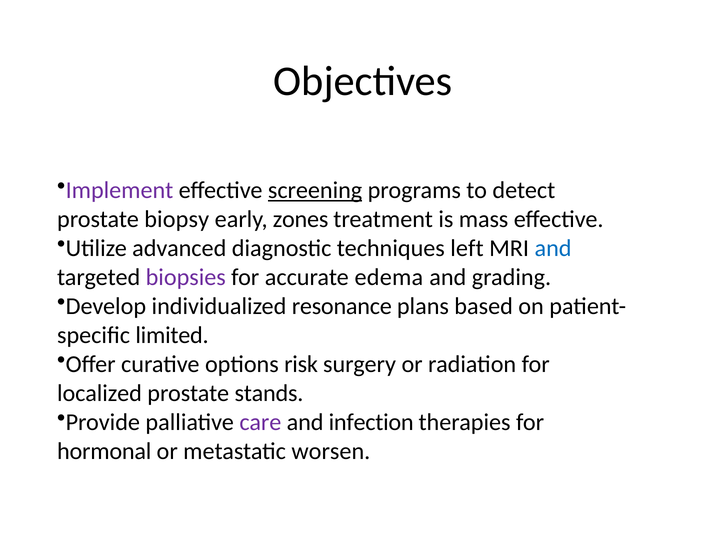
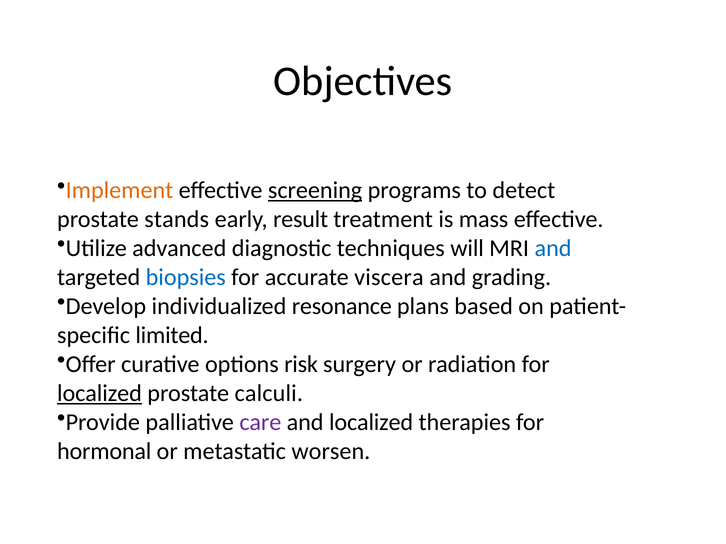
Implement colour: purple -> orange (119, 190)
biopsy: biopsy -> stands (177, 220)
zones: zones -> result (301, 220)
left: left -> will (467, 249)
biopsies colour: purple -> blue (186, 278)
edema: edema -> viscera (389, 278)
localized underline: none -> present (99, 394)
stands: stands -> calculi (269, 394)
and infection: infection -> localized (371, 423)
